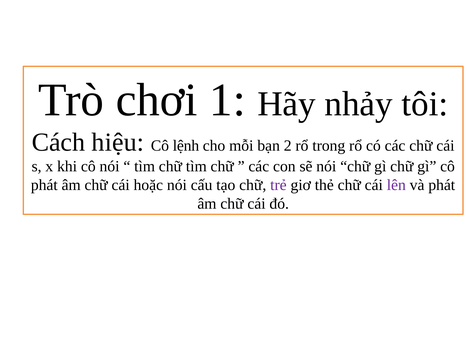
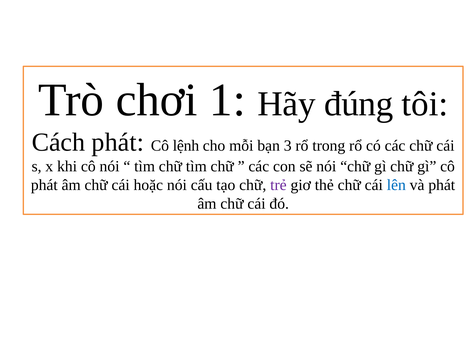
nhảy: nhảy -> đúng (359, 104)
Cách hiệu: hiệu -> phát (118, 142)
2: 2 -> 3 (288, 146)
lên colour: purple -> blue (396, 185)
